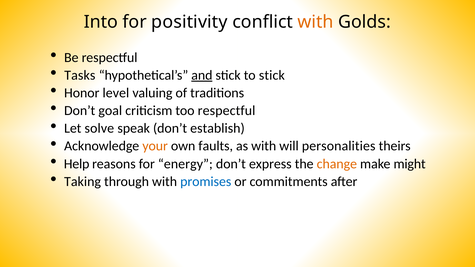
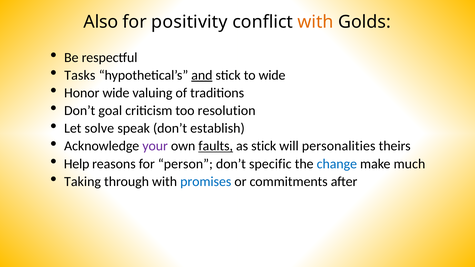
Into: Into -> Also (101, 22)
to stick: stick -> wide (272, 75)
Honor level: level -> wide (116, 93)
too respectful: respectful -> resolution (227, 111)
your colour: orange -> purple (155, 146)
faults underline: none -> present (216, 146)
as with: with -> stick (264, 146)
energy: energy -> person (185, 164)
express: express -> specific (270, 164)
change colour: orange -> blue (337, 164)
might: might -> much (409, 164)
